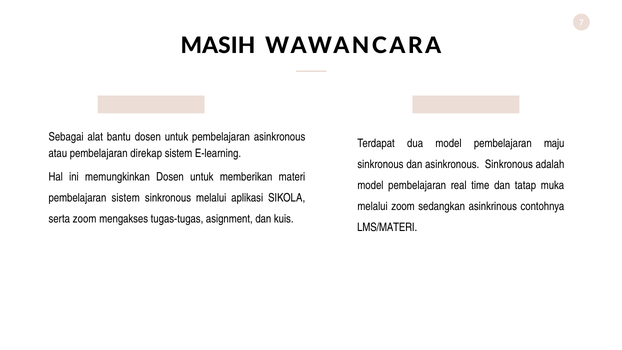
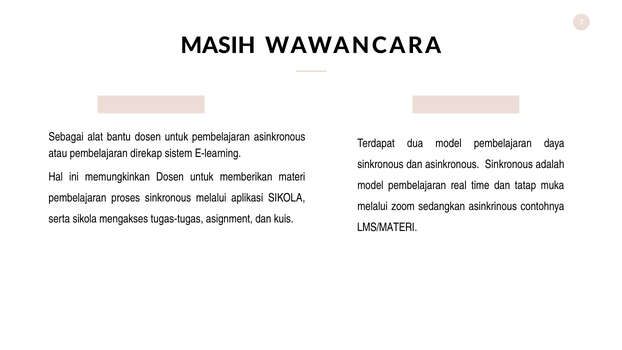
maju: maju -> daya (554, 144)
pembelajaran sistem: sistem -> proses (126, 198)
serta zoom: zoom -> sikola (85, 219)
